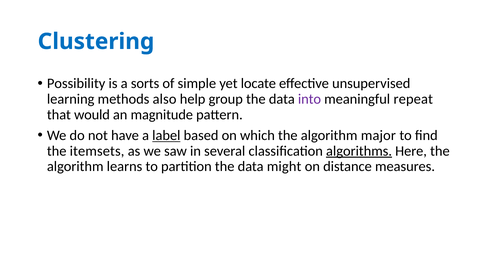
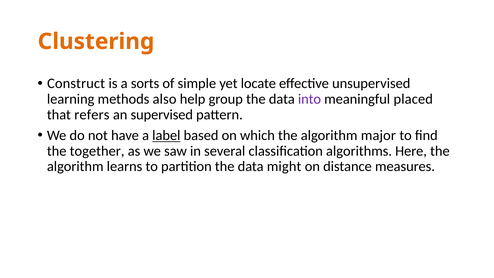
Clustering colour: blue -> orange (96, 41)
Possibility: Possibility -> Construct (76, 84)
repeat: repeat -> placed (413, 99)
would: would -> refers (92, 115)
magnitude: magnitude -> supervised (162, 115)
itemsets: itemsets -> together (97, 151)
algorithms underline: present -> none (359, 151)
